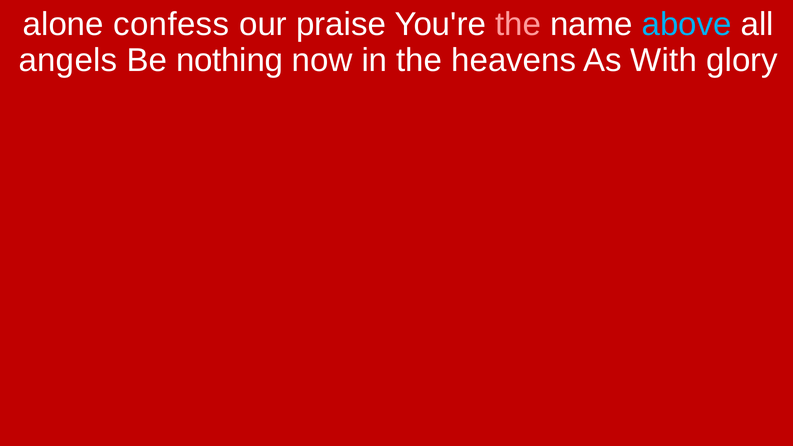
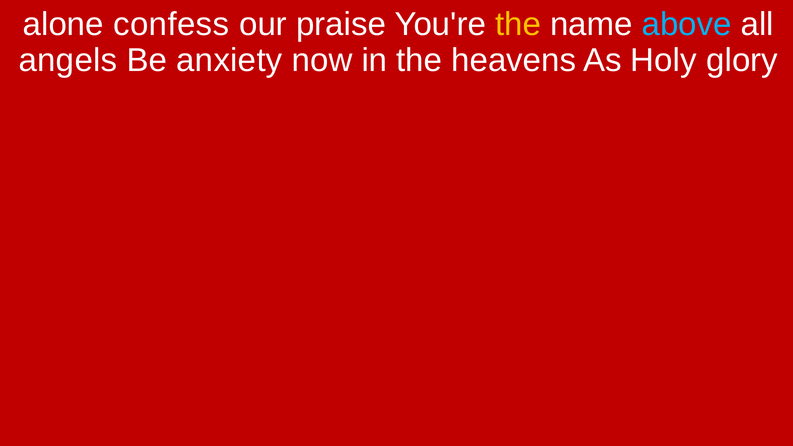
the colour: pink -> yellow (518, 25)
nothing: nothing -> anxiety (229, 60)
With: With -> Holy (664, 60)
